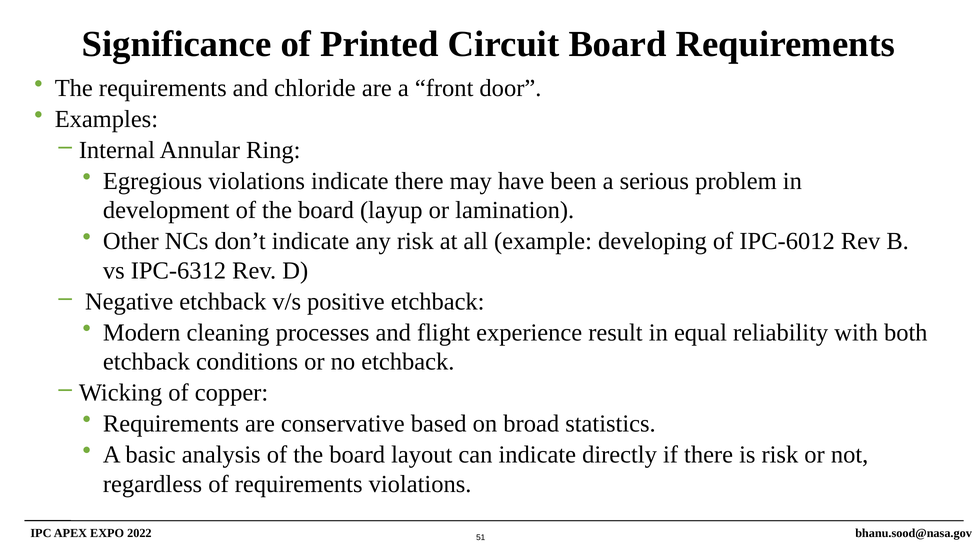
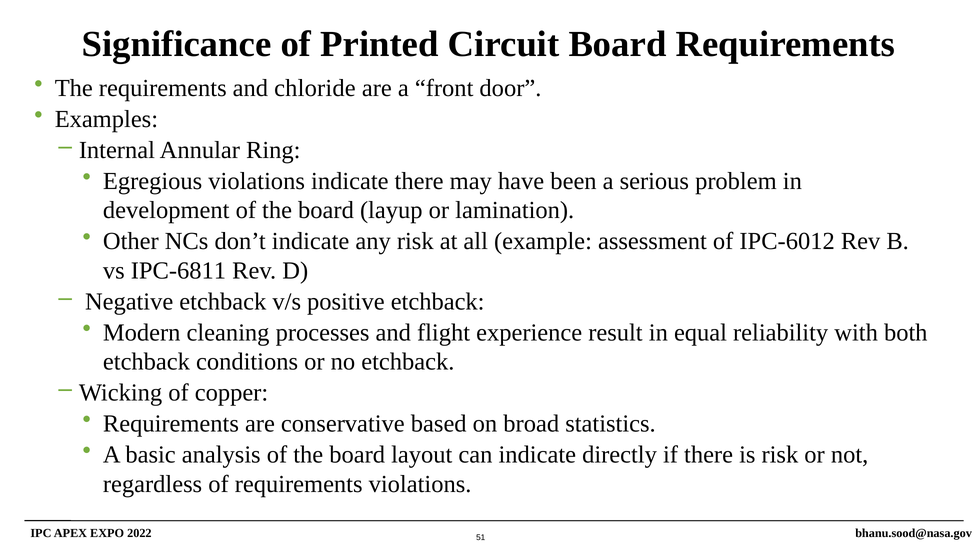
developing: developing -> assessment (652, 241)
IPC-6312: IPC-6312 -> IPC-6811 (178, 271)
